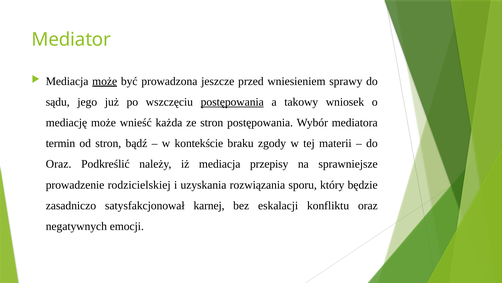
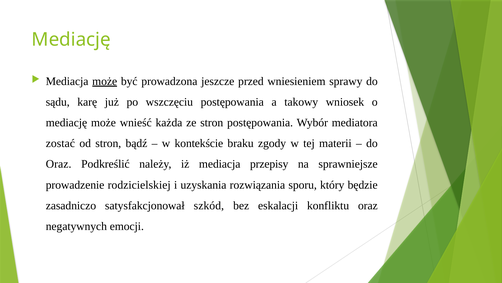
Mediator: Mediator -> Mediację (71, 40)
jego: jego -> karę (87, 102)
postępowania underline: present -> none (232, 102)
termin: termin -> zostać (60, 143)
karnej: karnej -> szkód (209, 205)
